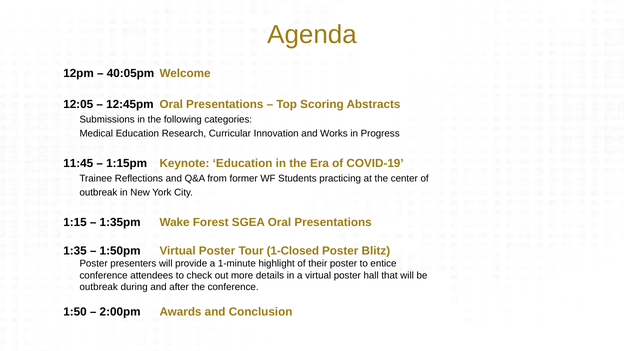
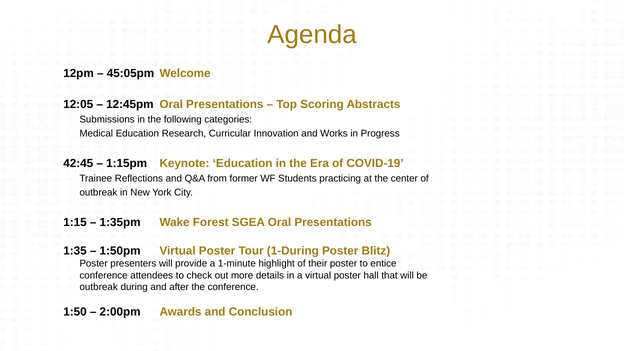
40:05pm: 40:05pm -> 45:05pm (130, 74)
11:45: 11:45 -> 42:45 (78, 163)
1-Closed: 1-Closed -> 1-During (293, 251)
